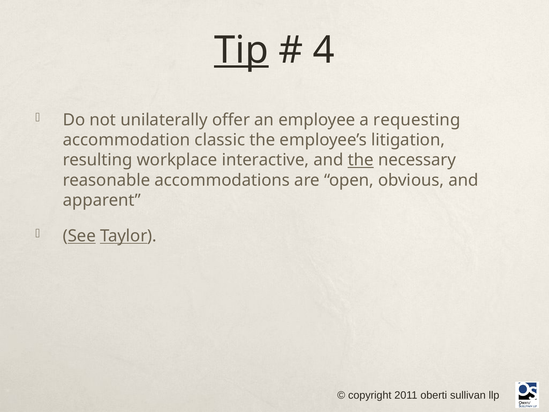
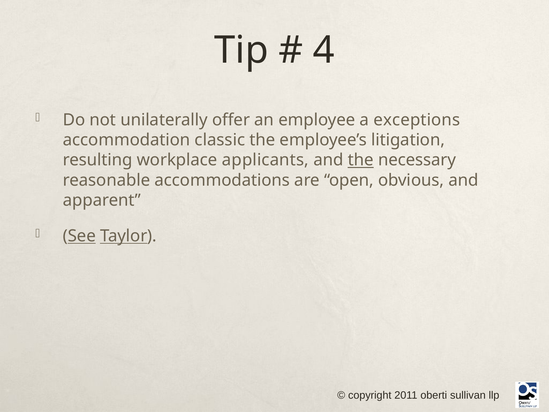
Tip underline: present -> none (241, 50)
requesting: requesting -> exceptions (417, 120)
interactive: interactive -> applicants (265, 160)
